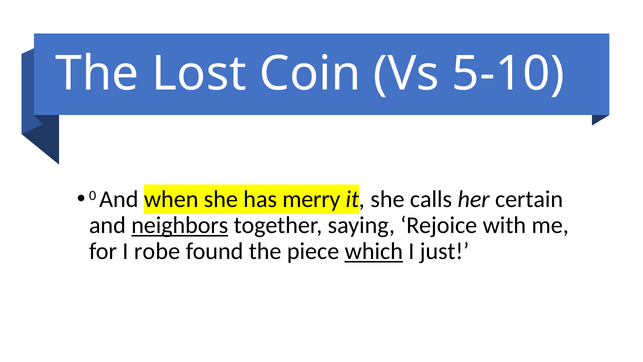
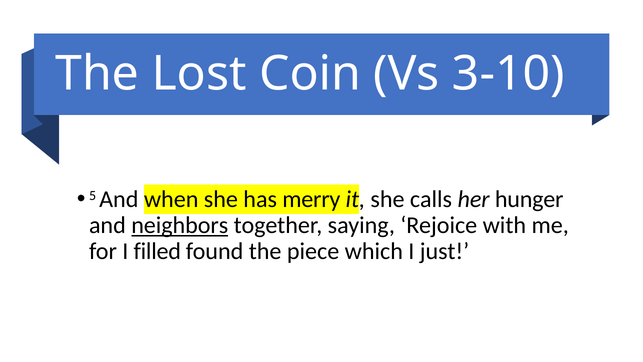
5-10: 5-10 -> 3-10 (508, 74)
0: 0 -> 5 (93, 195)
certain: certain -> hunger (529, 199)
robe: robe -> filled (157, 251)
which underline: present -> none (374, 251)
